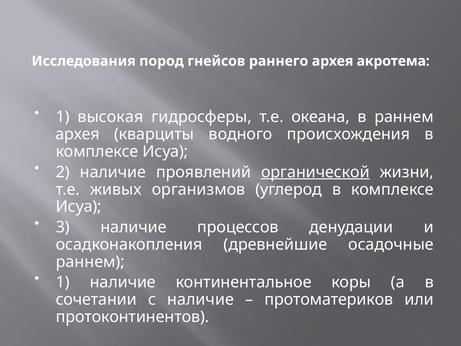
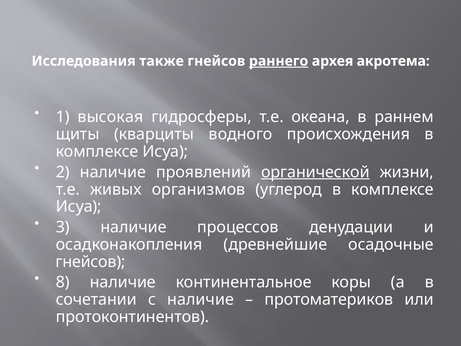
пород: пород -> также (162, 61)
раннего underline: none -> present (279, 61)
архея: архея -> щиты (78, 134)
раннем: раннем -> гнейсов (90, 262)
1: 1 -> 8 (63, 282)
